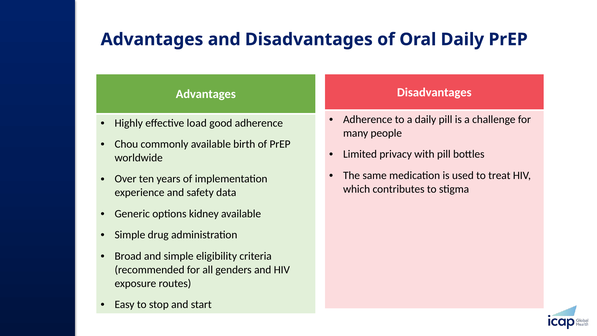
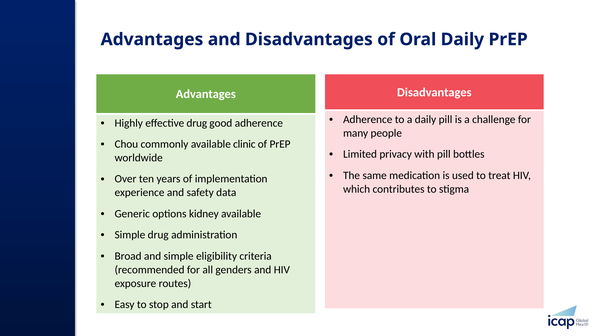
effective load: load -> drug (197, 123)
birth: birth -> clinic (244, 144)
